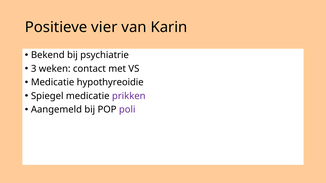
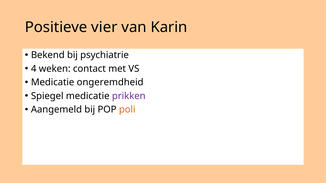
3: 3 -> 4 (34, 69)
hypothyreoidie: hypothyreoidie -> ongeremdheid (110, 82)
poli colour: purple -> orange (127, 110)
